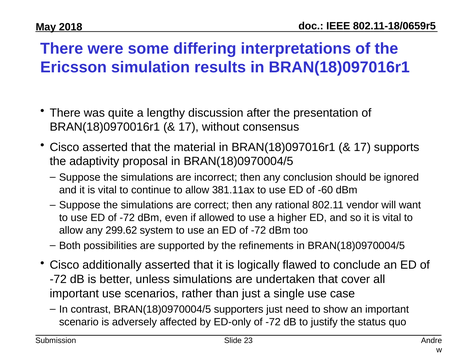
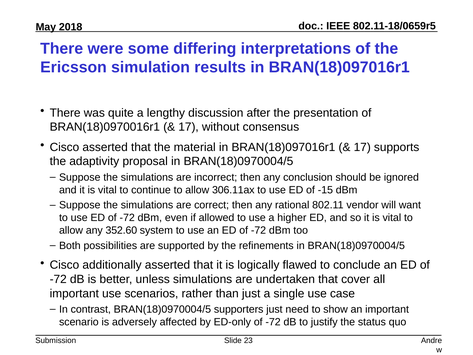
381.11ax: 381.11ax -> 306.11ax (233, 190)
-60: -60 -> -15 (325, 190)
299.62: 299.62 -> 352.60 (121, 230)
